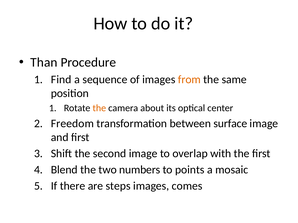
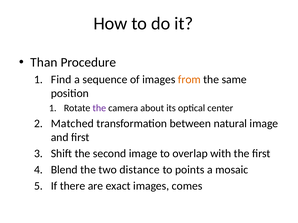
the colour: orange -> purple (99, 108)
Freedom: Freedom -> Matched (72, 124)
surface: surface -> natural (230, 124)
numbers: numbers -> distance (140, 170)
steps: steps -> exact (118, 186)
